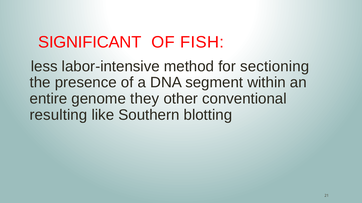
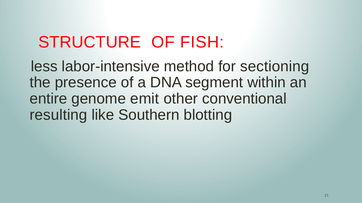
SIGNIFICANT: SIGNIFICANT -> STRUCTURE (90, 42)
they: they -> emit (145, 99)
